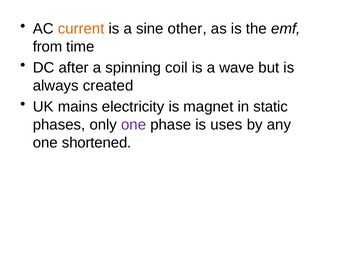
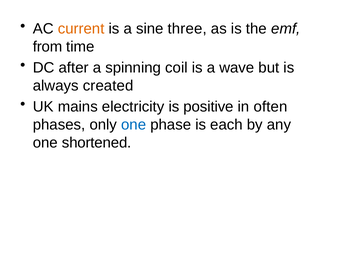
other: other -> three (187, 29)
magnet: magnet -> positive (209, 106)
static: static -> often (270, 106)
one colour: purple -> blue (134, 124)
uses: uses -> each (226, 124)
